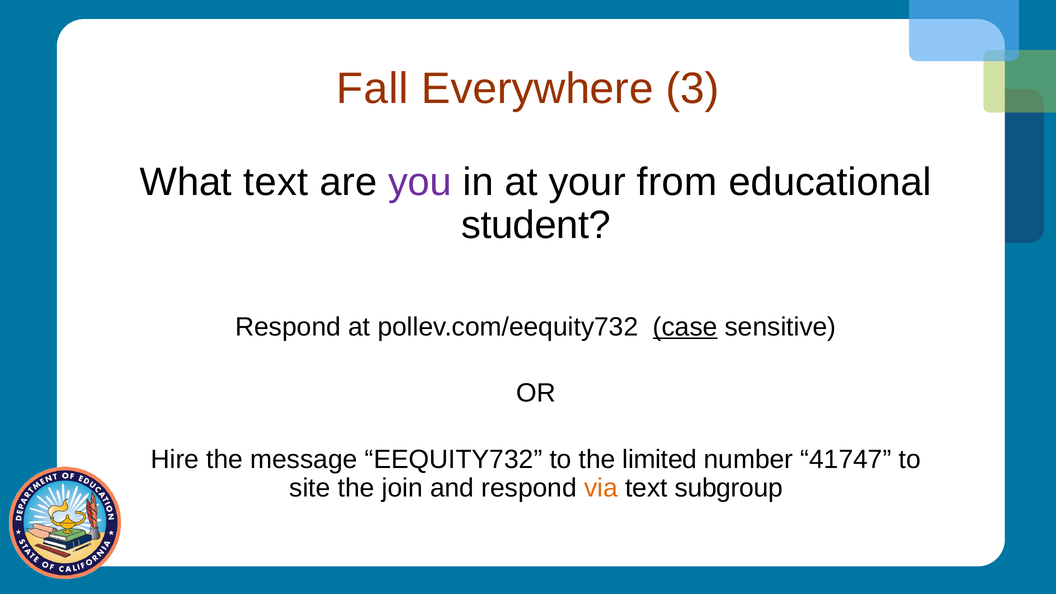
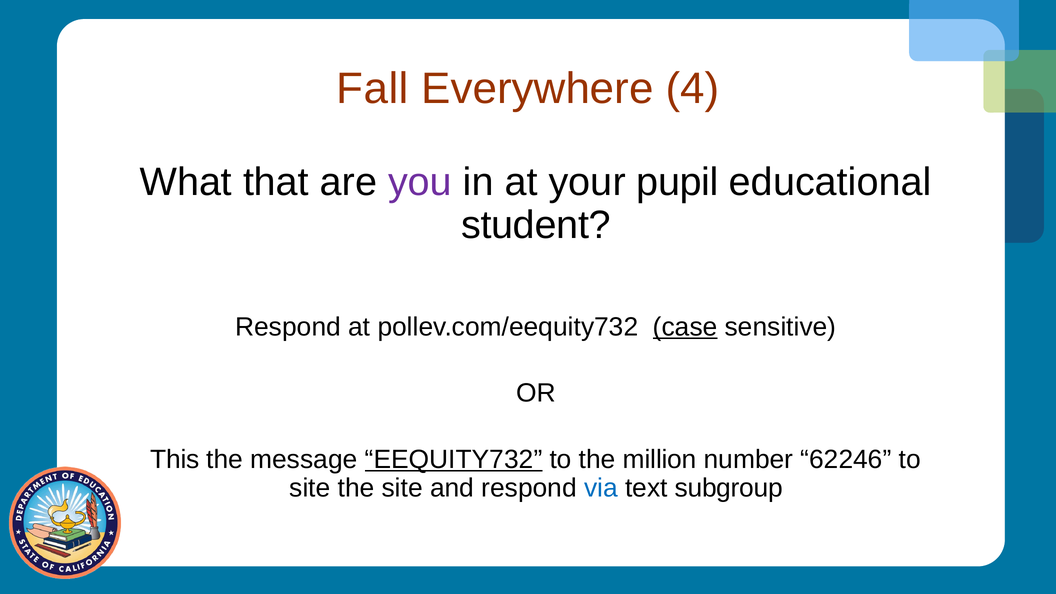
3: 3 -> 4 (693, 89)
What text: text -> that (276, 182)
from: from -> pupil (678, 182)
Hire: Hire -> This (175, 459)
EEQUITY732 underline: none -> present (454, 459)
limited: limited -> million (660, 459)
41747: 41747 -> 62246 (846, 459)
the join: join -> site (402, 488)
via colour: orange -> blue (601, 488)
